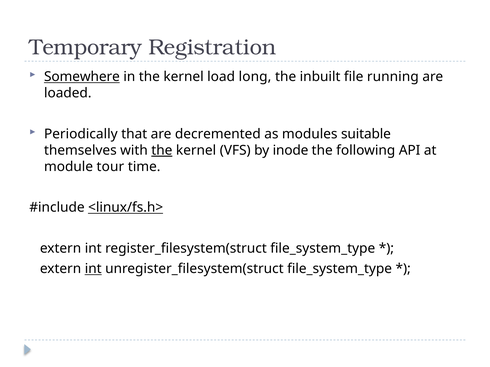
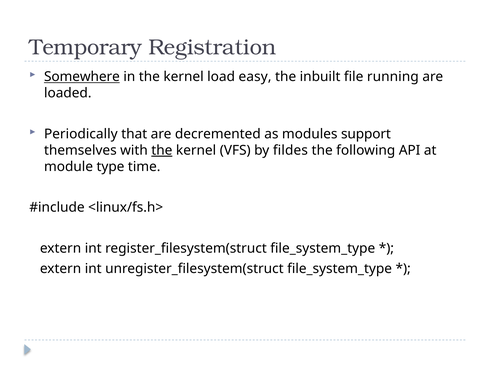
long: long -> easy (255, 77)
suitable: suitable -> support (366, 134)
inode: inode -> fildes (290, 151)
tour: tour -> type (110, 167)
<linux/fs.h> underline: present -> none (126, 208)
int underline: present -> none (93, 269)
